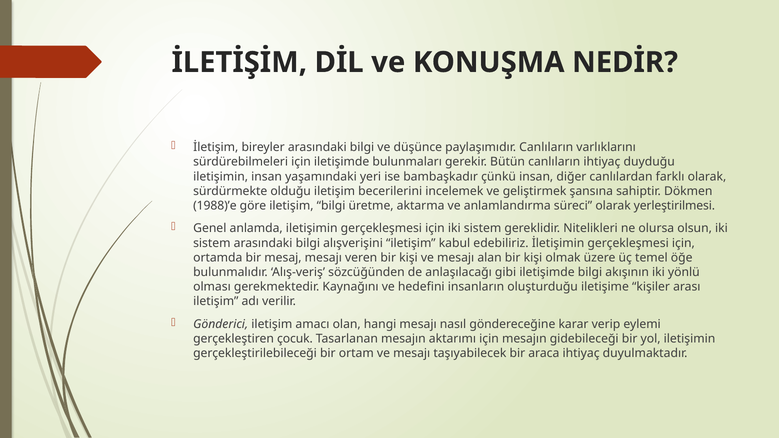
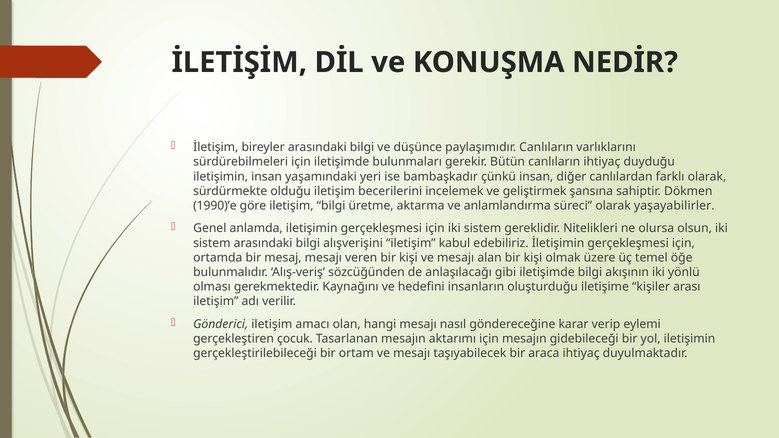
1988)’e: 1988)’e -> 1990)’e (215, 206)
yerleştirilmesi: yerleştirilmesi -> yaşayabilirler (674, 206)
